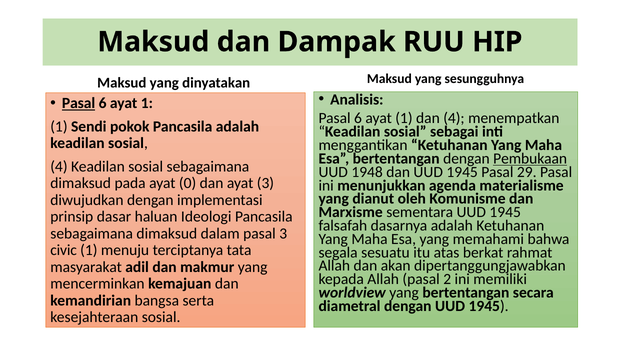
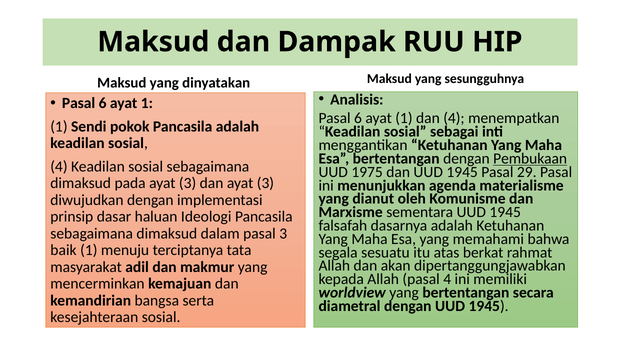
Pasal underline: present -> none (79, 103)
1948: 1948 -> 1975 (367, 172)
pada ayat 0: 0 -> 3 (188, 183)
civic: civic -> baik (63, 250)
pasal 2: 2 -> 4 (447, 279)
